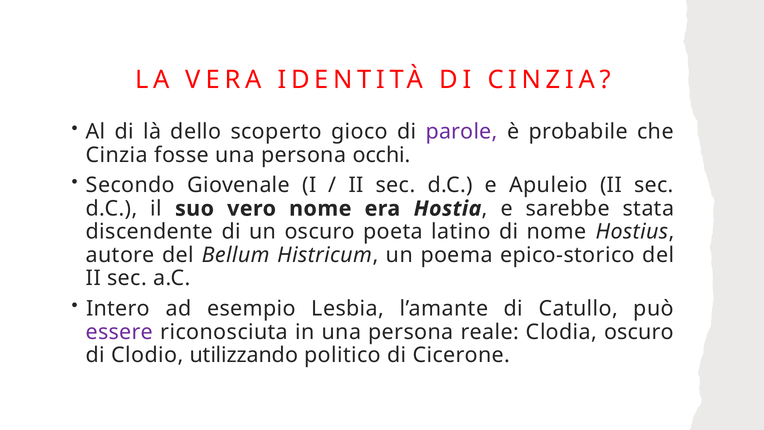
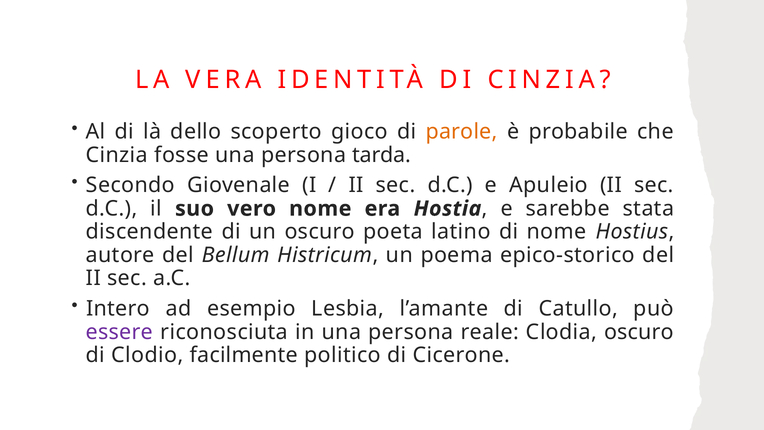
parole colour: purple -> orange (462, 132)
occhi: occhi -> tarda (382, 155)
utilizzando: utilizzando -> facilmente (244, 355)
